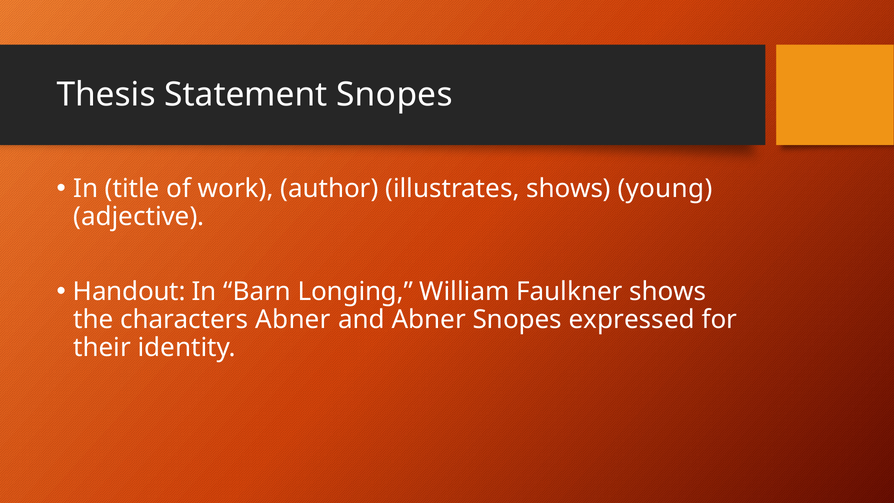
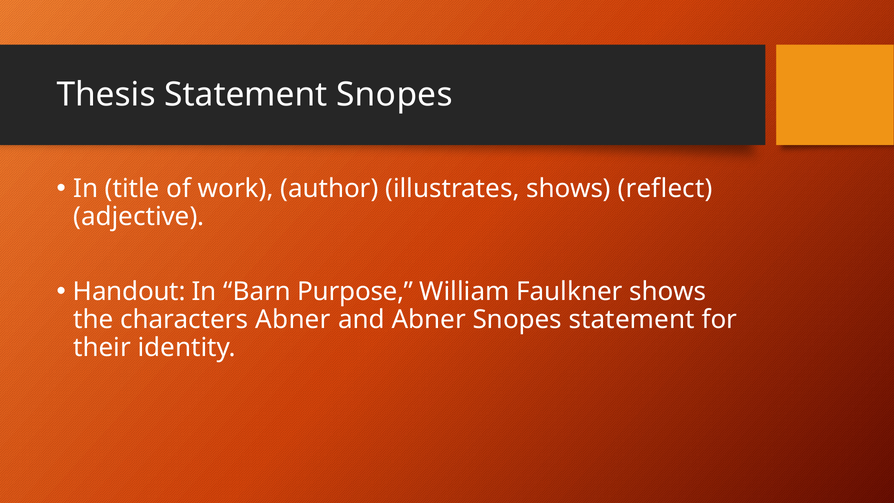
young: young -> reflect (665, 189)
Longing: Longing -> Purpose (355, 292)
Snopes expressed: expressed -> statement (632, 320)
